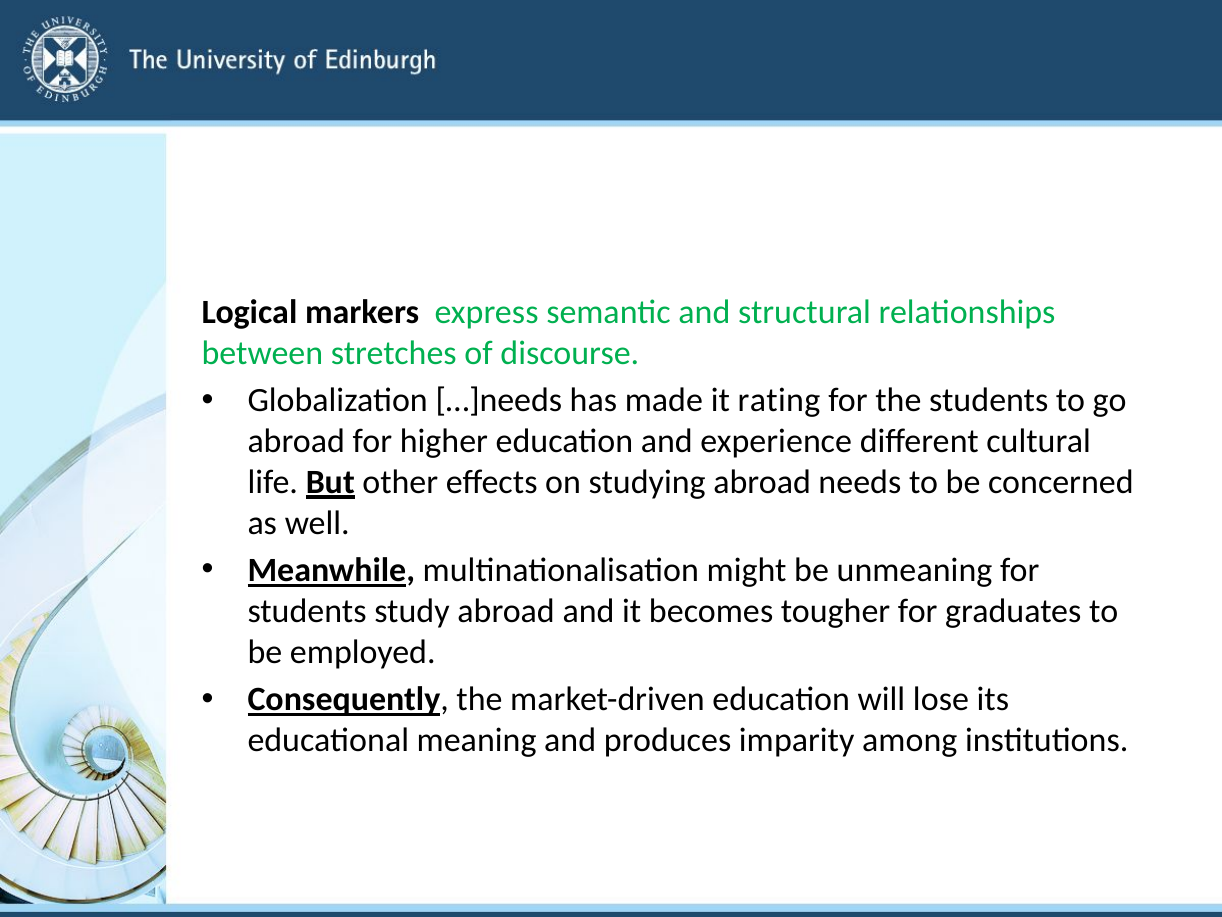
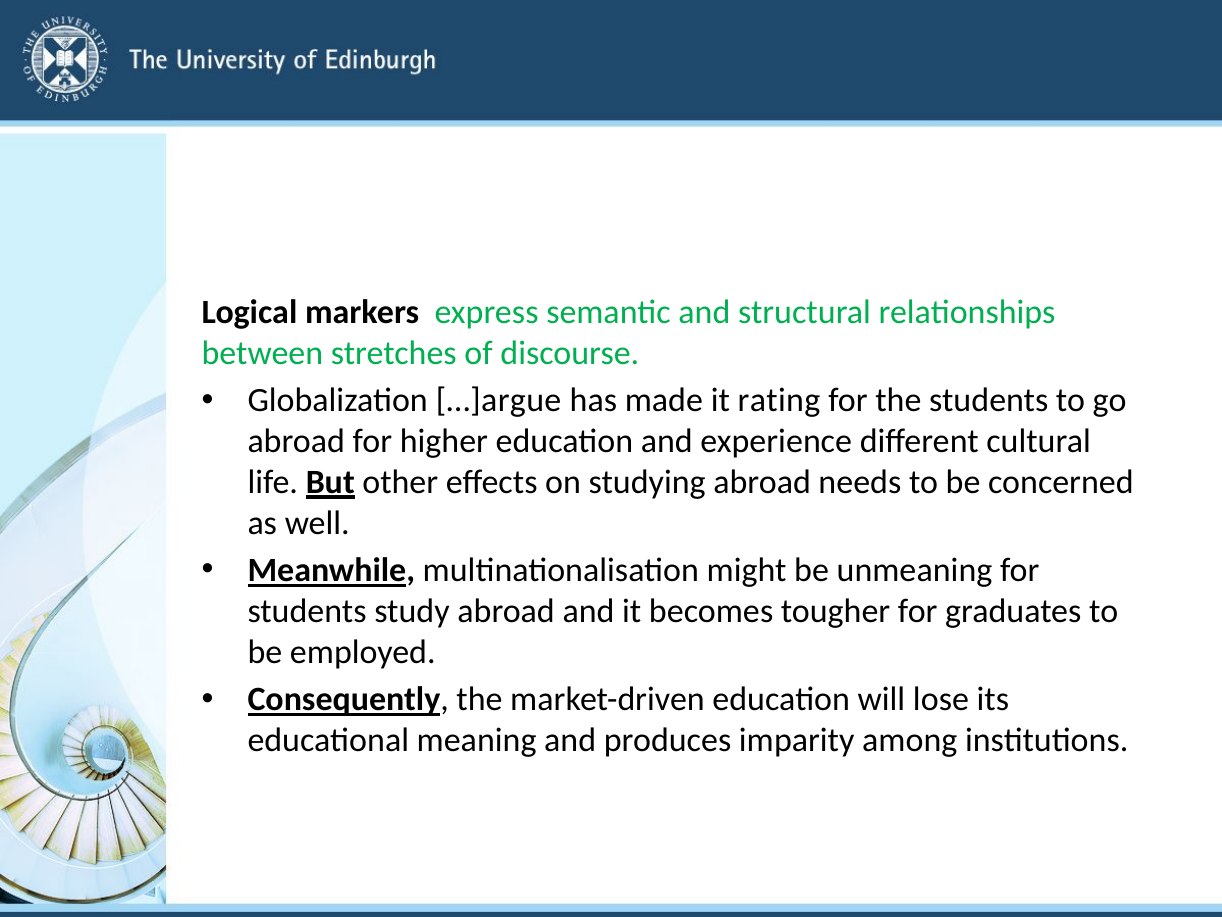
…]needs: …]needs -> …]argue (499, 401)
